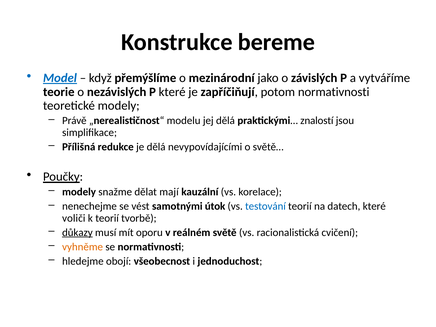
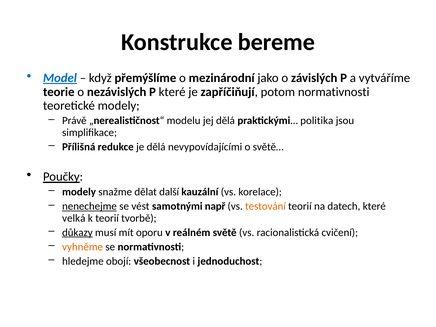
znalostí: znalostí -> politika (317, 121)
mají: mají -> další (169, 192)
nenechejme underline: none -> present (89, 206)
útok: útok -> např (215, 206)
testování colour: blue -> orange (265, 206)
voliči: voliči -> velká (74, 218)
